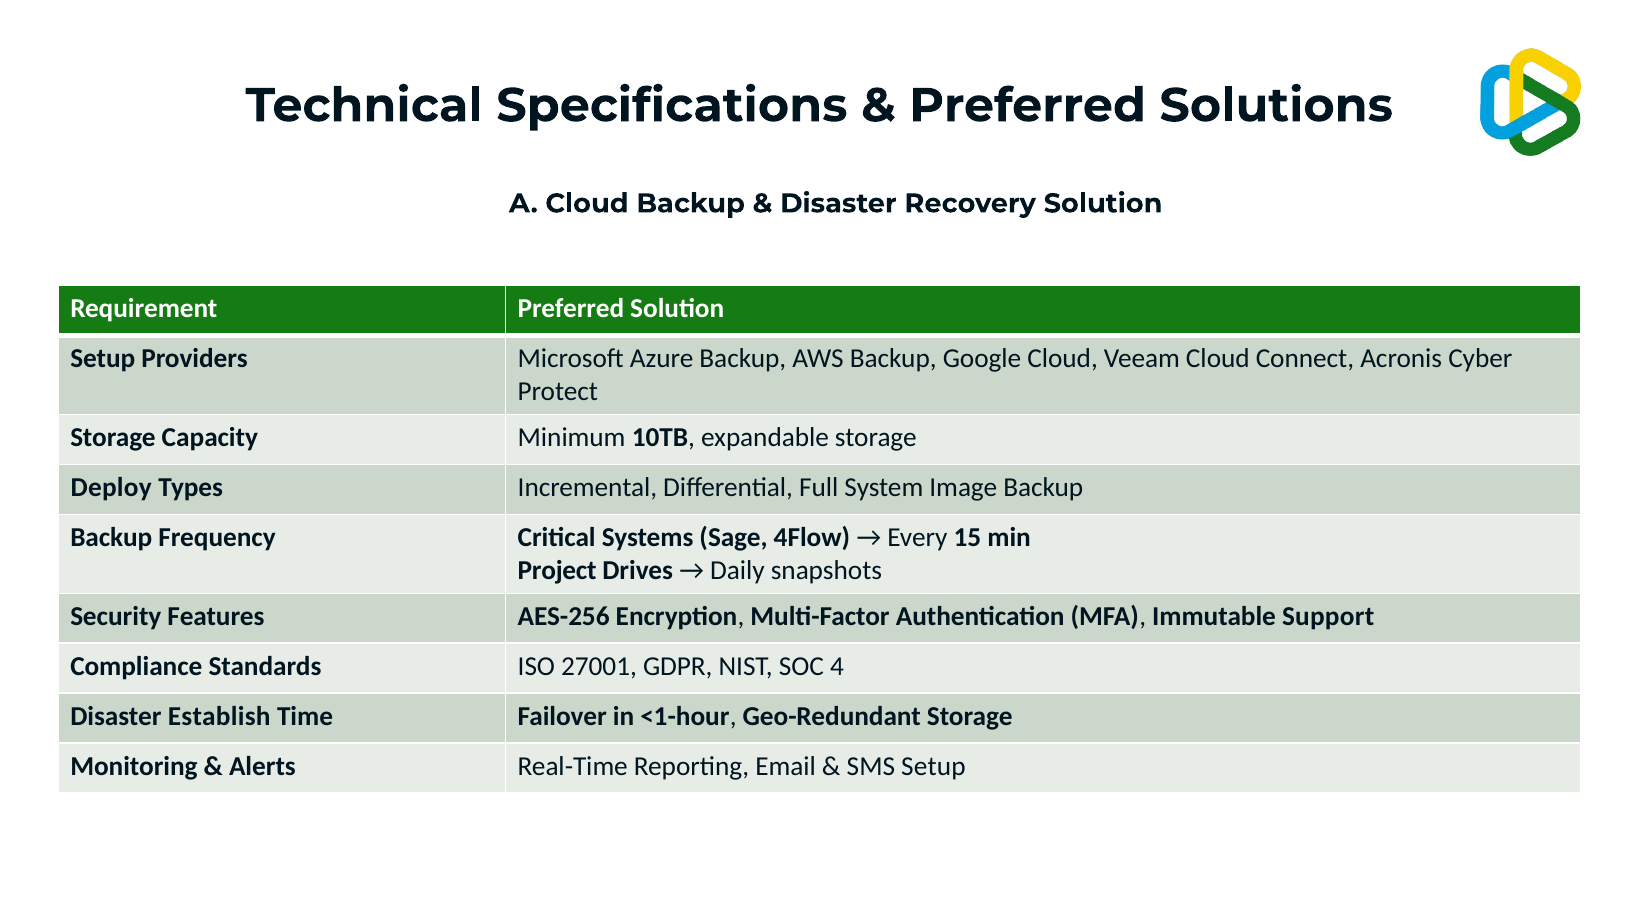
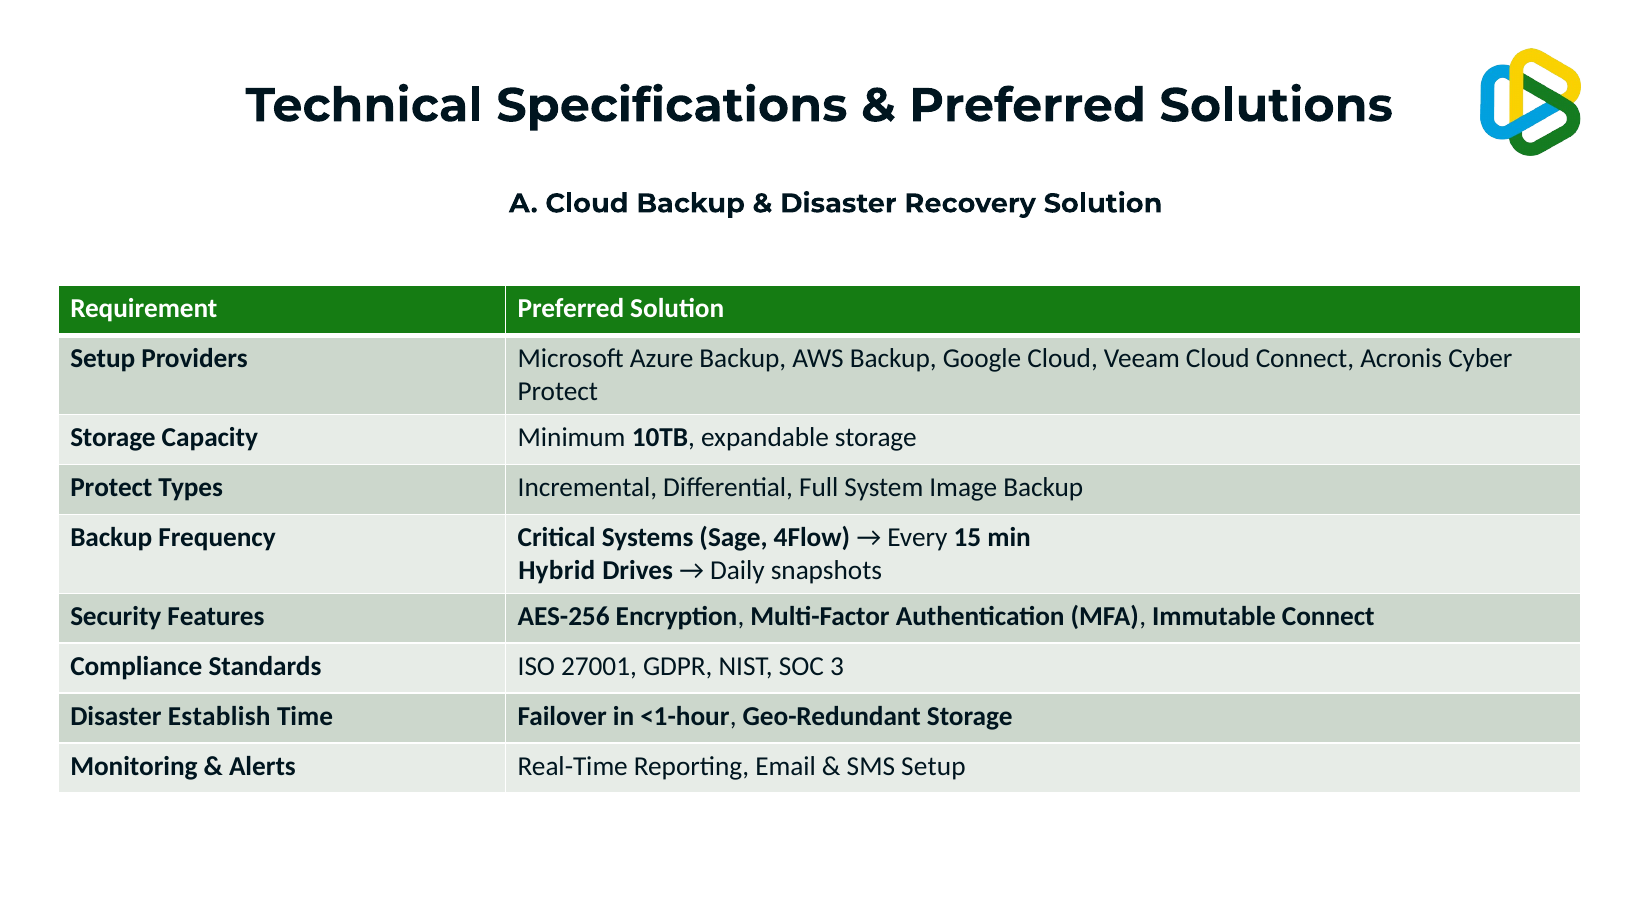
Deploy: Deploy -> Protect (111, 488)
Project: Project -> Hybrid (557, 571)
Immutable Support: Support -> Connect (1328, 617)
4: 4 -> 3 (837, 666)
